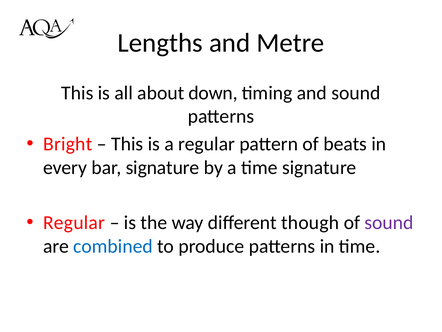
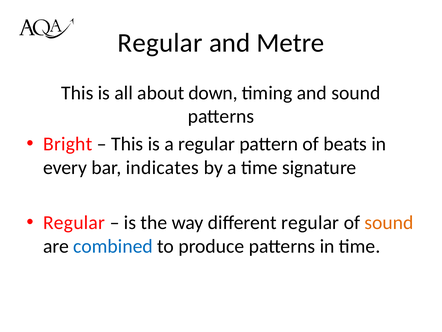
Lengths: Lengths -> Regular (160, 43)
bar signature: signature -> indicates (162, 167)
different though: though -> regular (310, 222)
sound colour: purple -> orange (389, 222)
